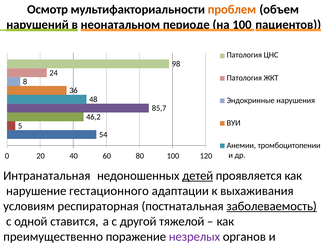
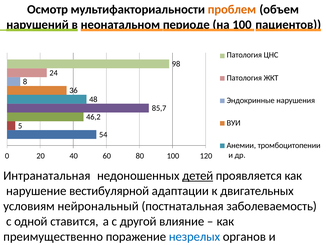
гестационного: гестационного -> вестибулярной (109, 190)
выхаживания: выхаживания -> двигательных (257, 190)
респираторная: респираторная -> нейрональный (98, 206)
заболеваемость underline: present -> none (272, 206)
тяжелой: тяжелой -> влияние (182, 221)
незрелых colour: purple -> blue (194, 236)
